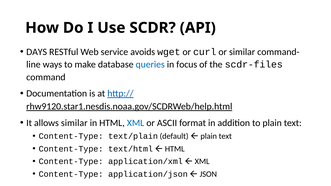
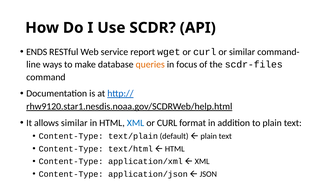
DAYS: DAYS -> ENDS (37, 52)
avoids: avoids -> report (143, 52)
queries colour: blue -> orange (150, 65)
ASCII: ASCII -> CURL (167, 123)
